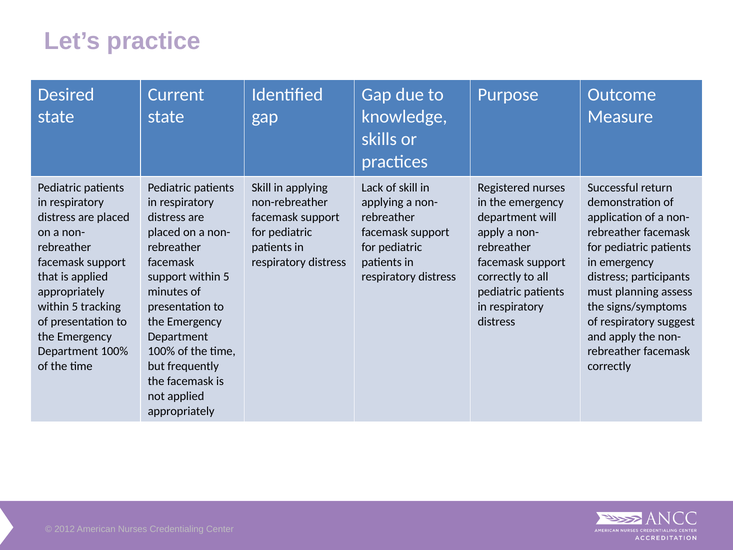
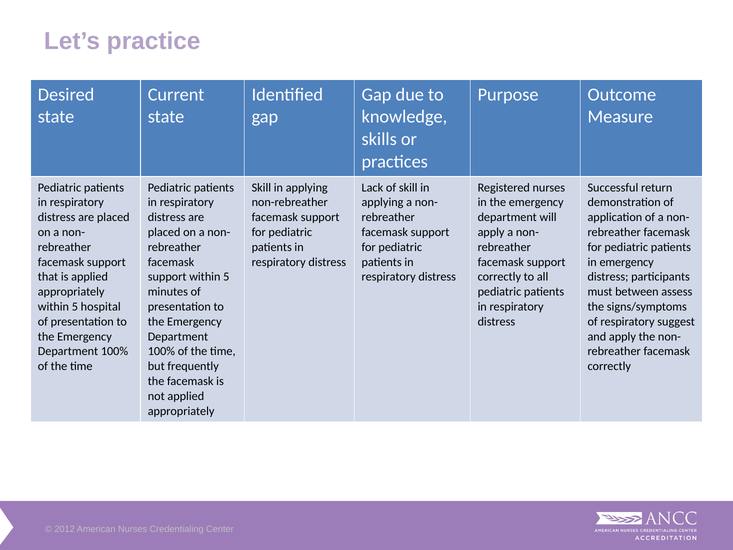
planning: planning -> between (637, 292)
tracking: tracking -> hospital (101, 307)
